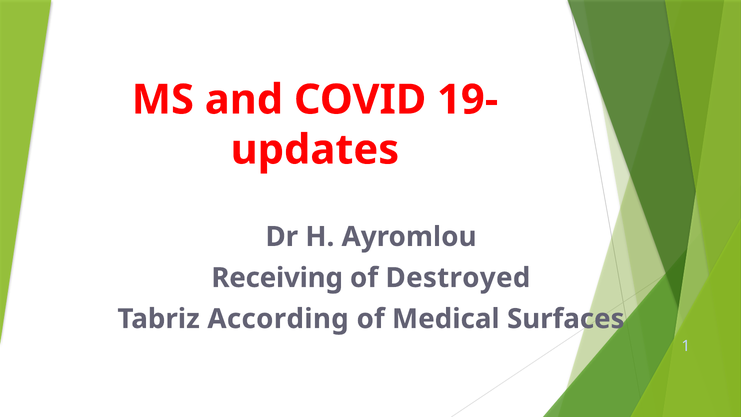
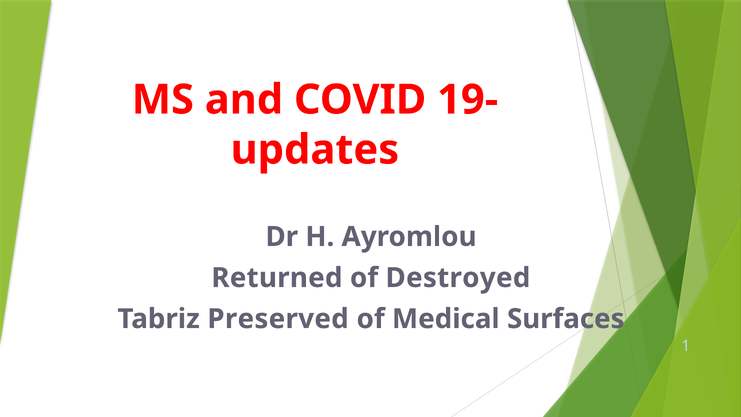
Receiving: Receiving -> Returned (277, 278)
According: According -> Preserved (278, 319)
